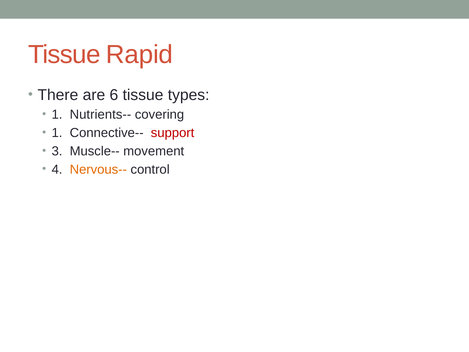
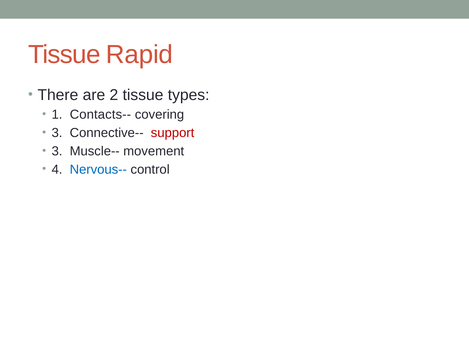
6: 6 -> 2 (114, 95)
Nutrients--: Nutrients-- -> Contacts-- (100, 115)
1: 1 -> 3 (57, 133)
Nervous-- colour: orange -> blue (98, 169)
